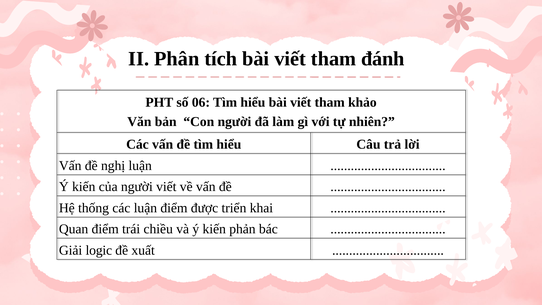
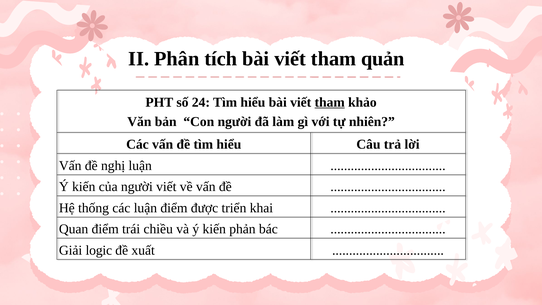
đánh: đánh -> quản (383, 59)
06: 06 -> 24 (201, 102)
tham underline: none -> present (330, 102)
